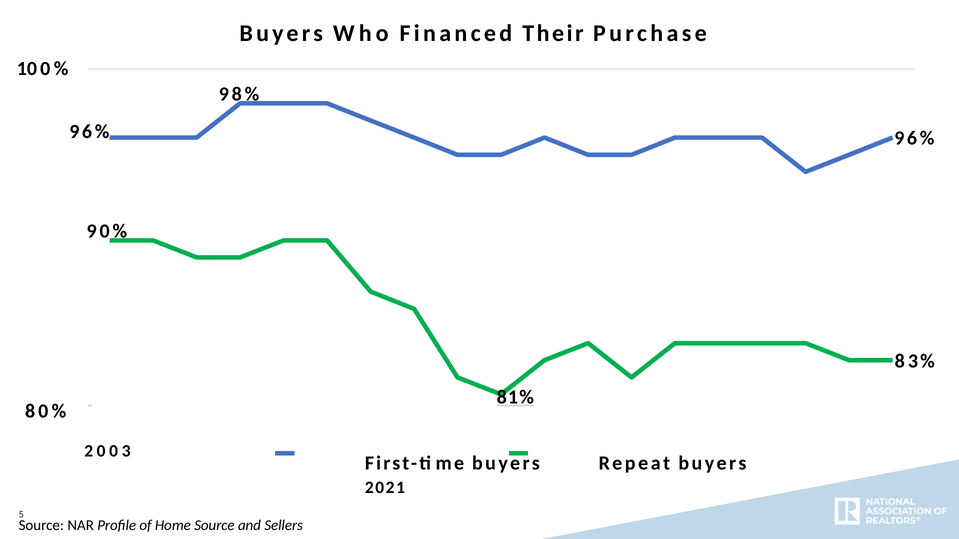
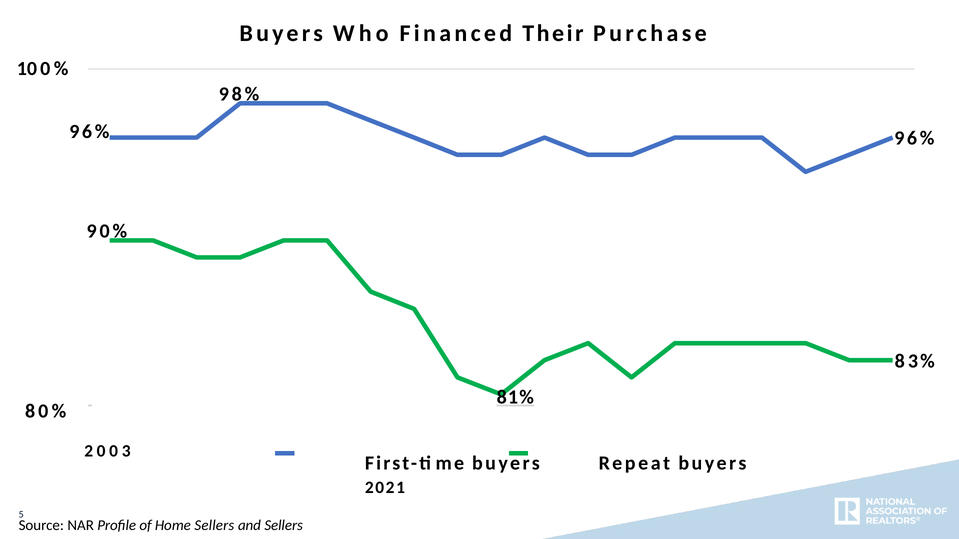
Home Source: Source -> Sellers (214, 526)
